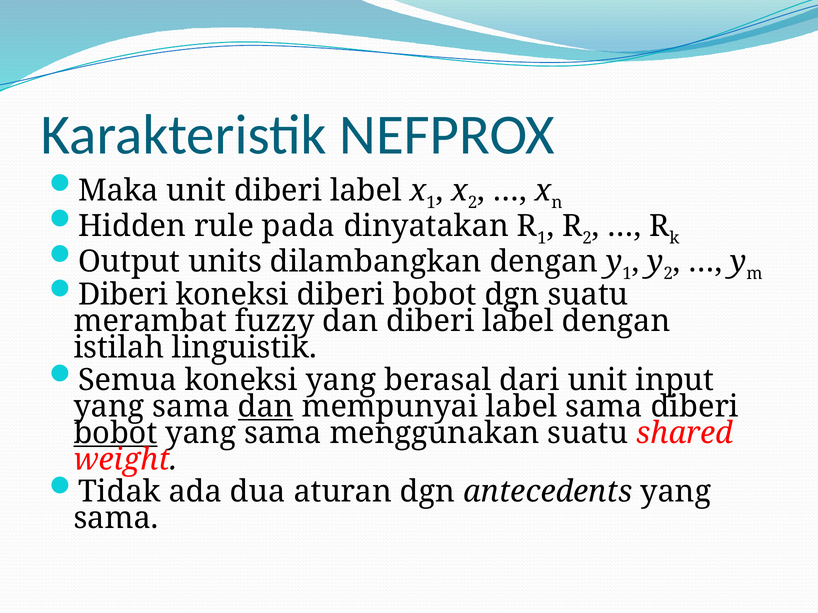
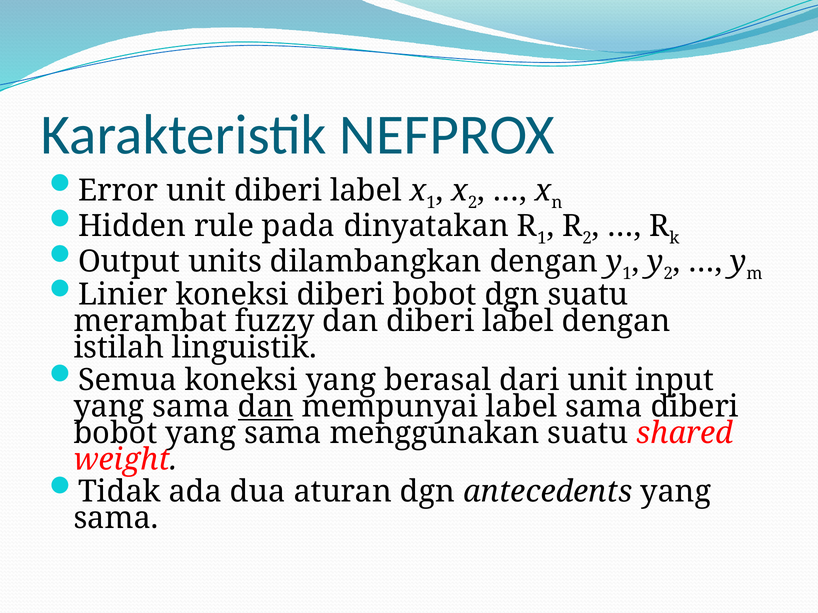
Maka: Maka -> Error (118, 191)
Diberi: Diberi -> Linier (123, 295)
bobot underline: present -> none (116, 433)
